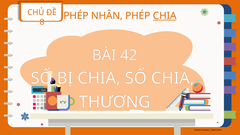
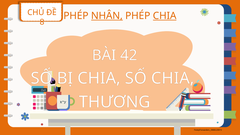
NHÂN underline: none -> present (107, 16)
